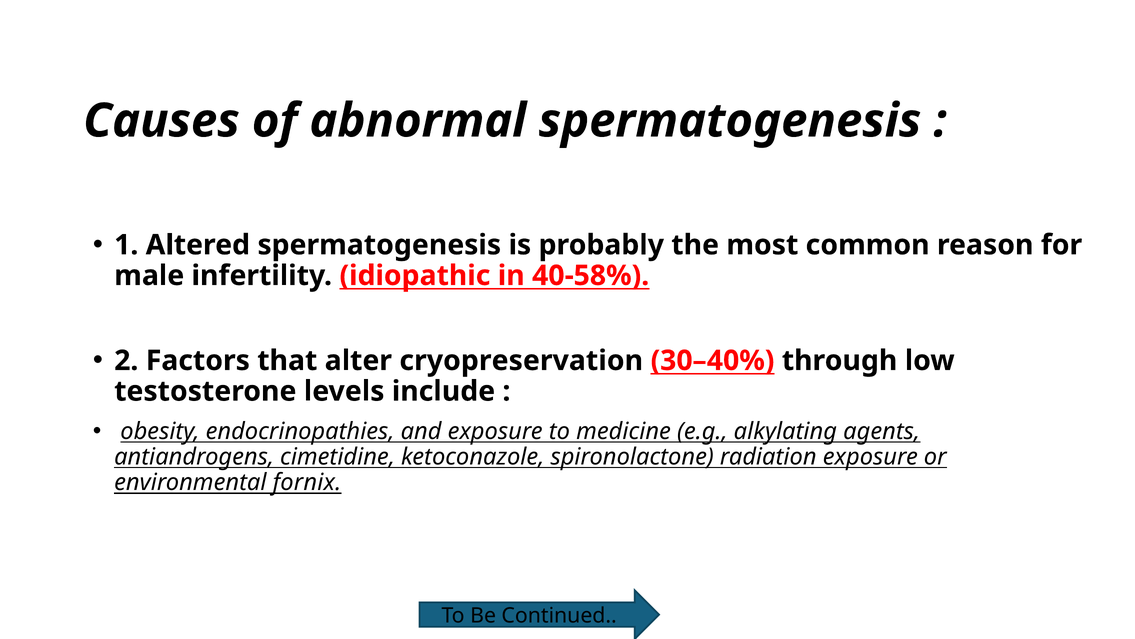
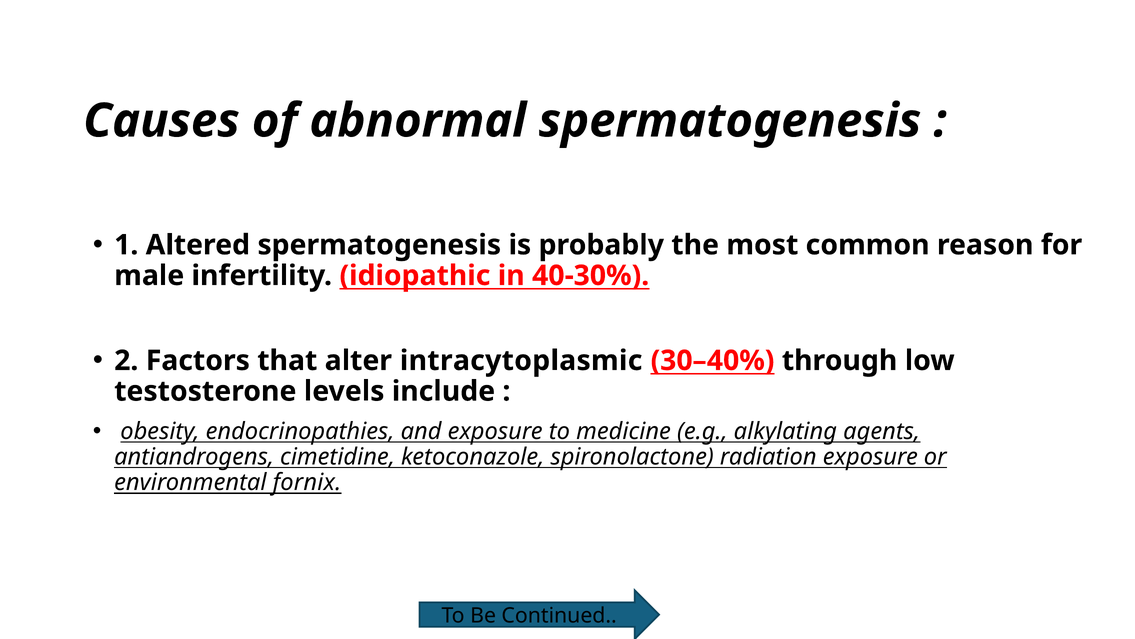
40-58%: 40-58% -> 40-30% (591, 275)
cryopreservation: cryopreservation -> intracytoplasmic (521, 360)
